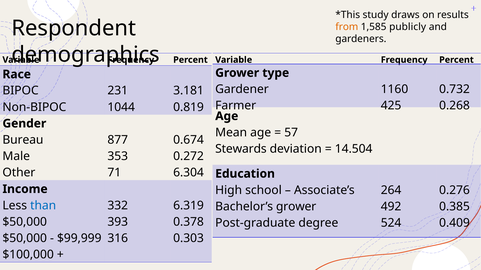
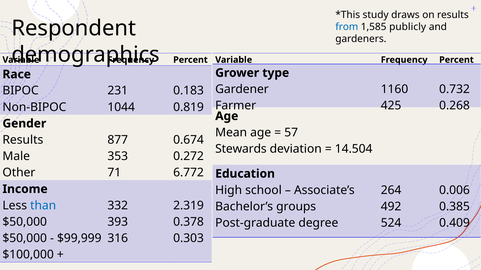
from colour: orange -> blue (347, 27)
3.181: 3.181 -> 0.183 (189, 91)
Bureau: Bureau -> Results (23, 140)
6.304: 6.304 -> 6.772 (189, 173)
0.276: 0.276 -> 0.006 (454, 190)
6.319: 6.319 -> 2.319 (189, 206)
Bachelor’s grower: grower -> groups (296, 207)
